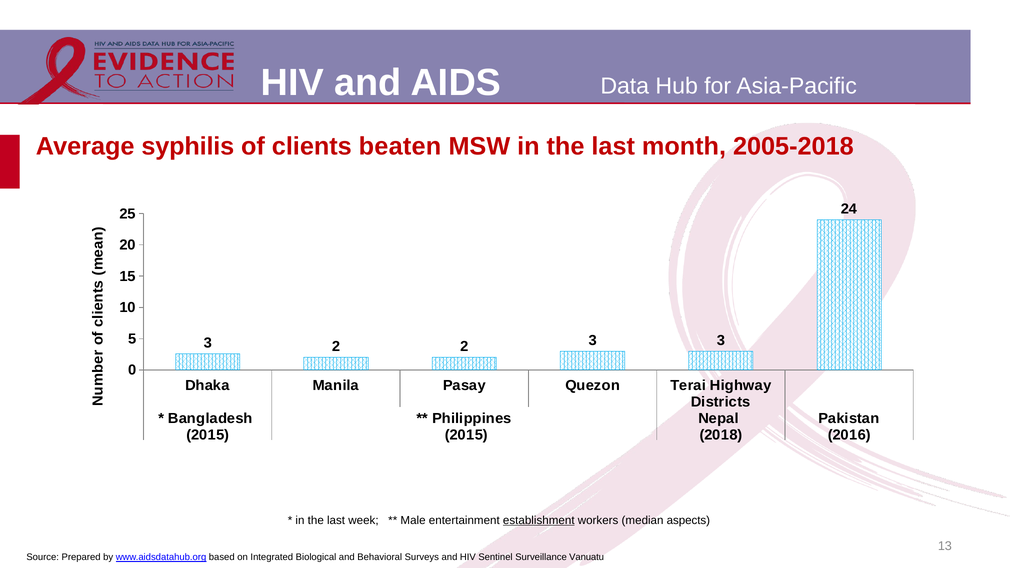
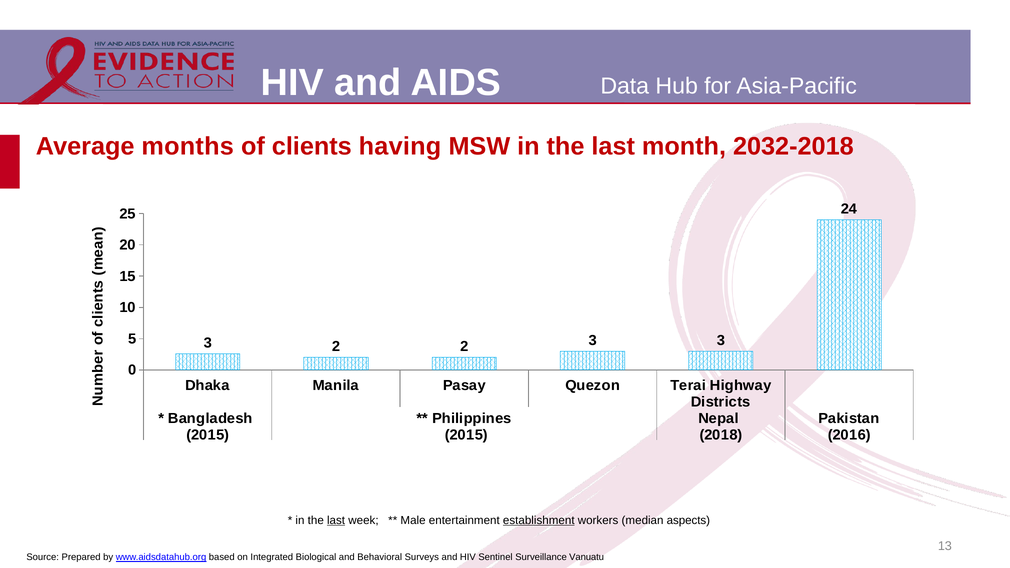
syphilis: syphilis -> months (188, 146)
beaten: beaten -> having (400, 146)
2005-2018: 2005-2018 -> 2032-2018 (793, 146)
last underline: none -> present (336, 520)
